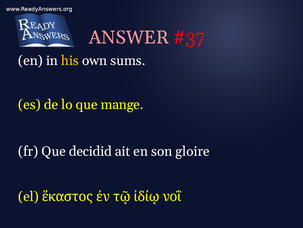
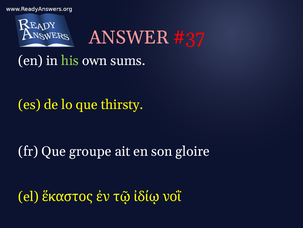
his colour: yellow -> light green (70, 60)
mange: mange -> thirsty (122, 104)
decidid: decidid -> groupe (90, 151)
